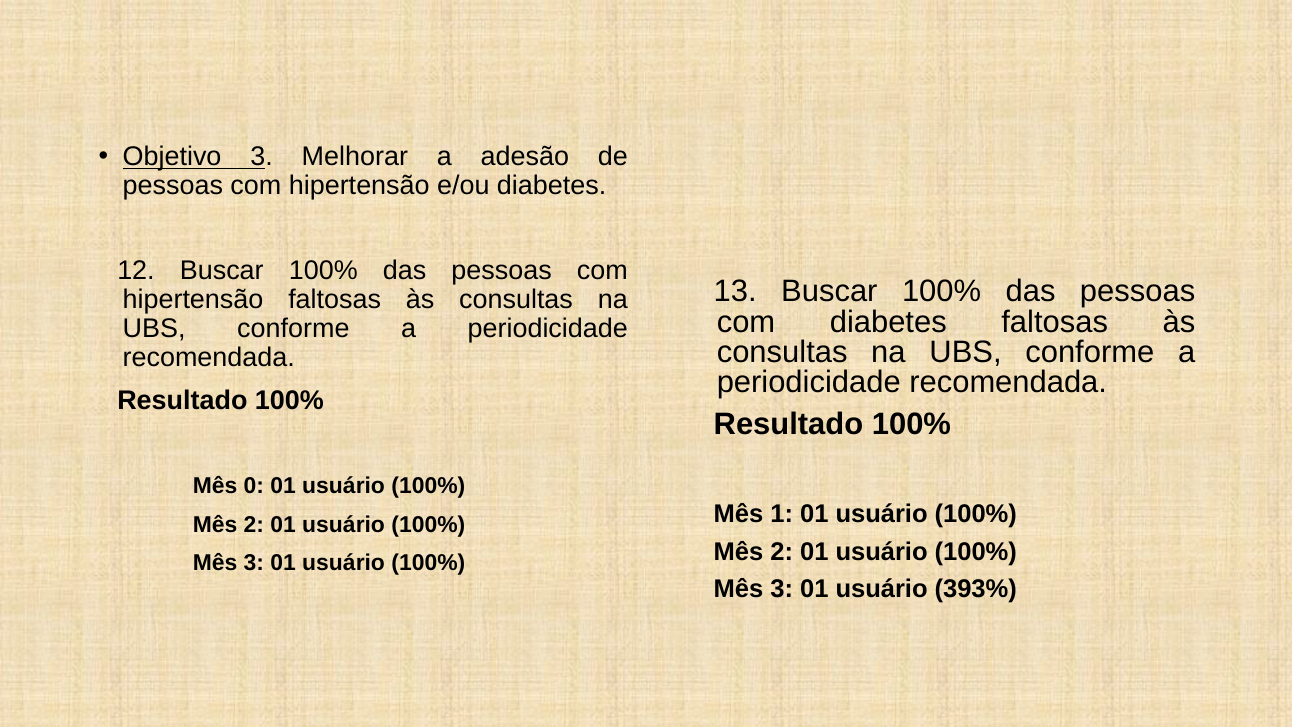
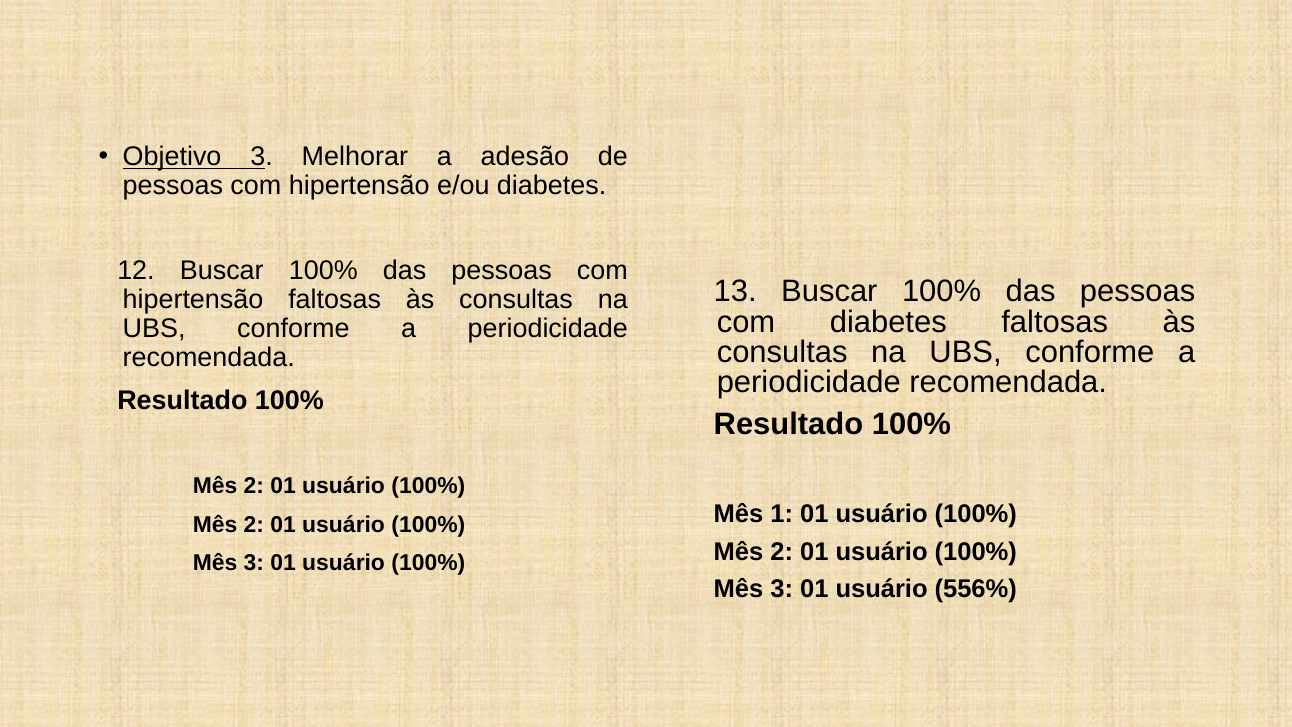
0: 0 -> 2 (254, 486)
393%: 393% -> 556% (976, 588)
